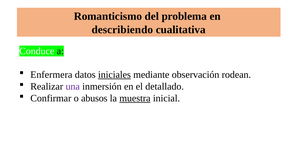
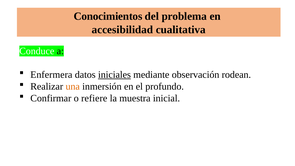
Romanticismo: Romanticismo -> Conocimientos (108, 16)
describiendo: describiendo -> accesibilidad (122, 30)
una colour: purple -> orange (73, 86)
detallado: detallado -> profundo (165, 86)
abusos: abusos -> refiere (94, 98)
muestra underline: present -> none (135, 98)
